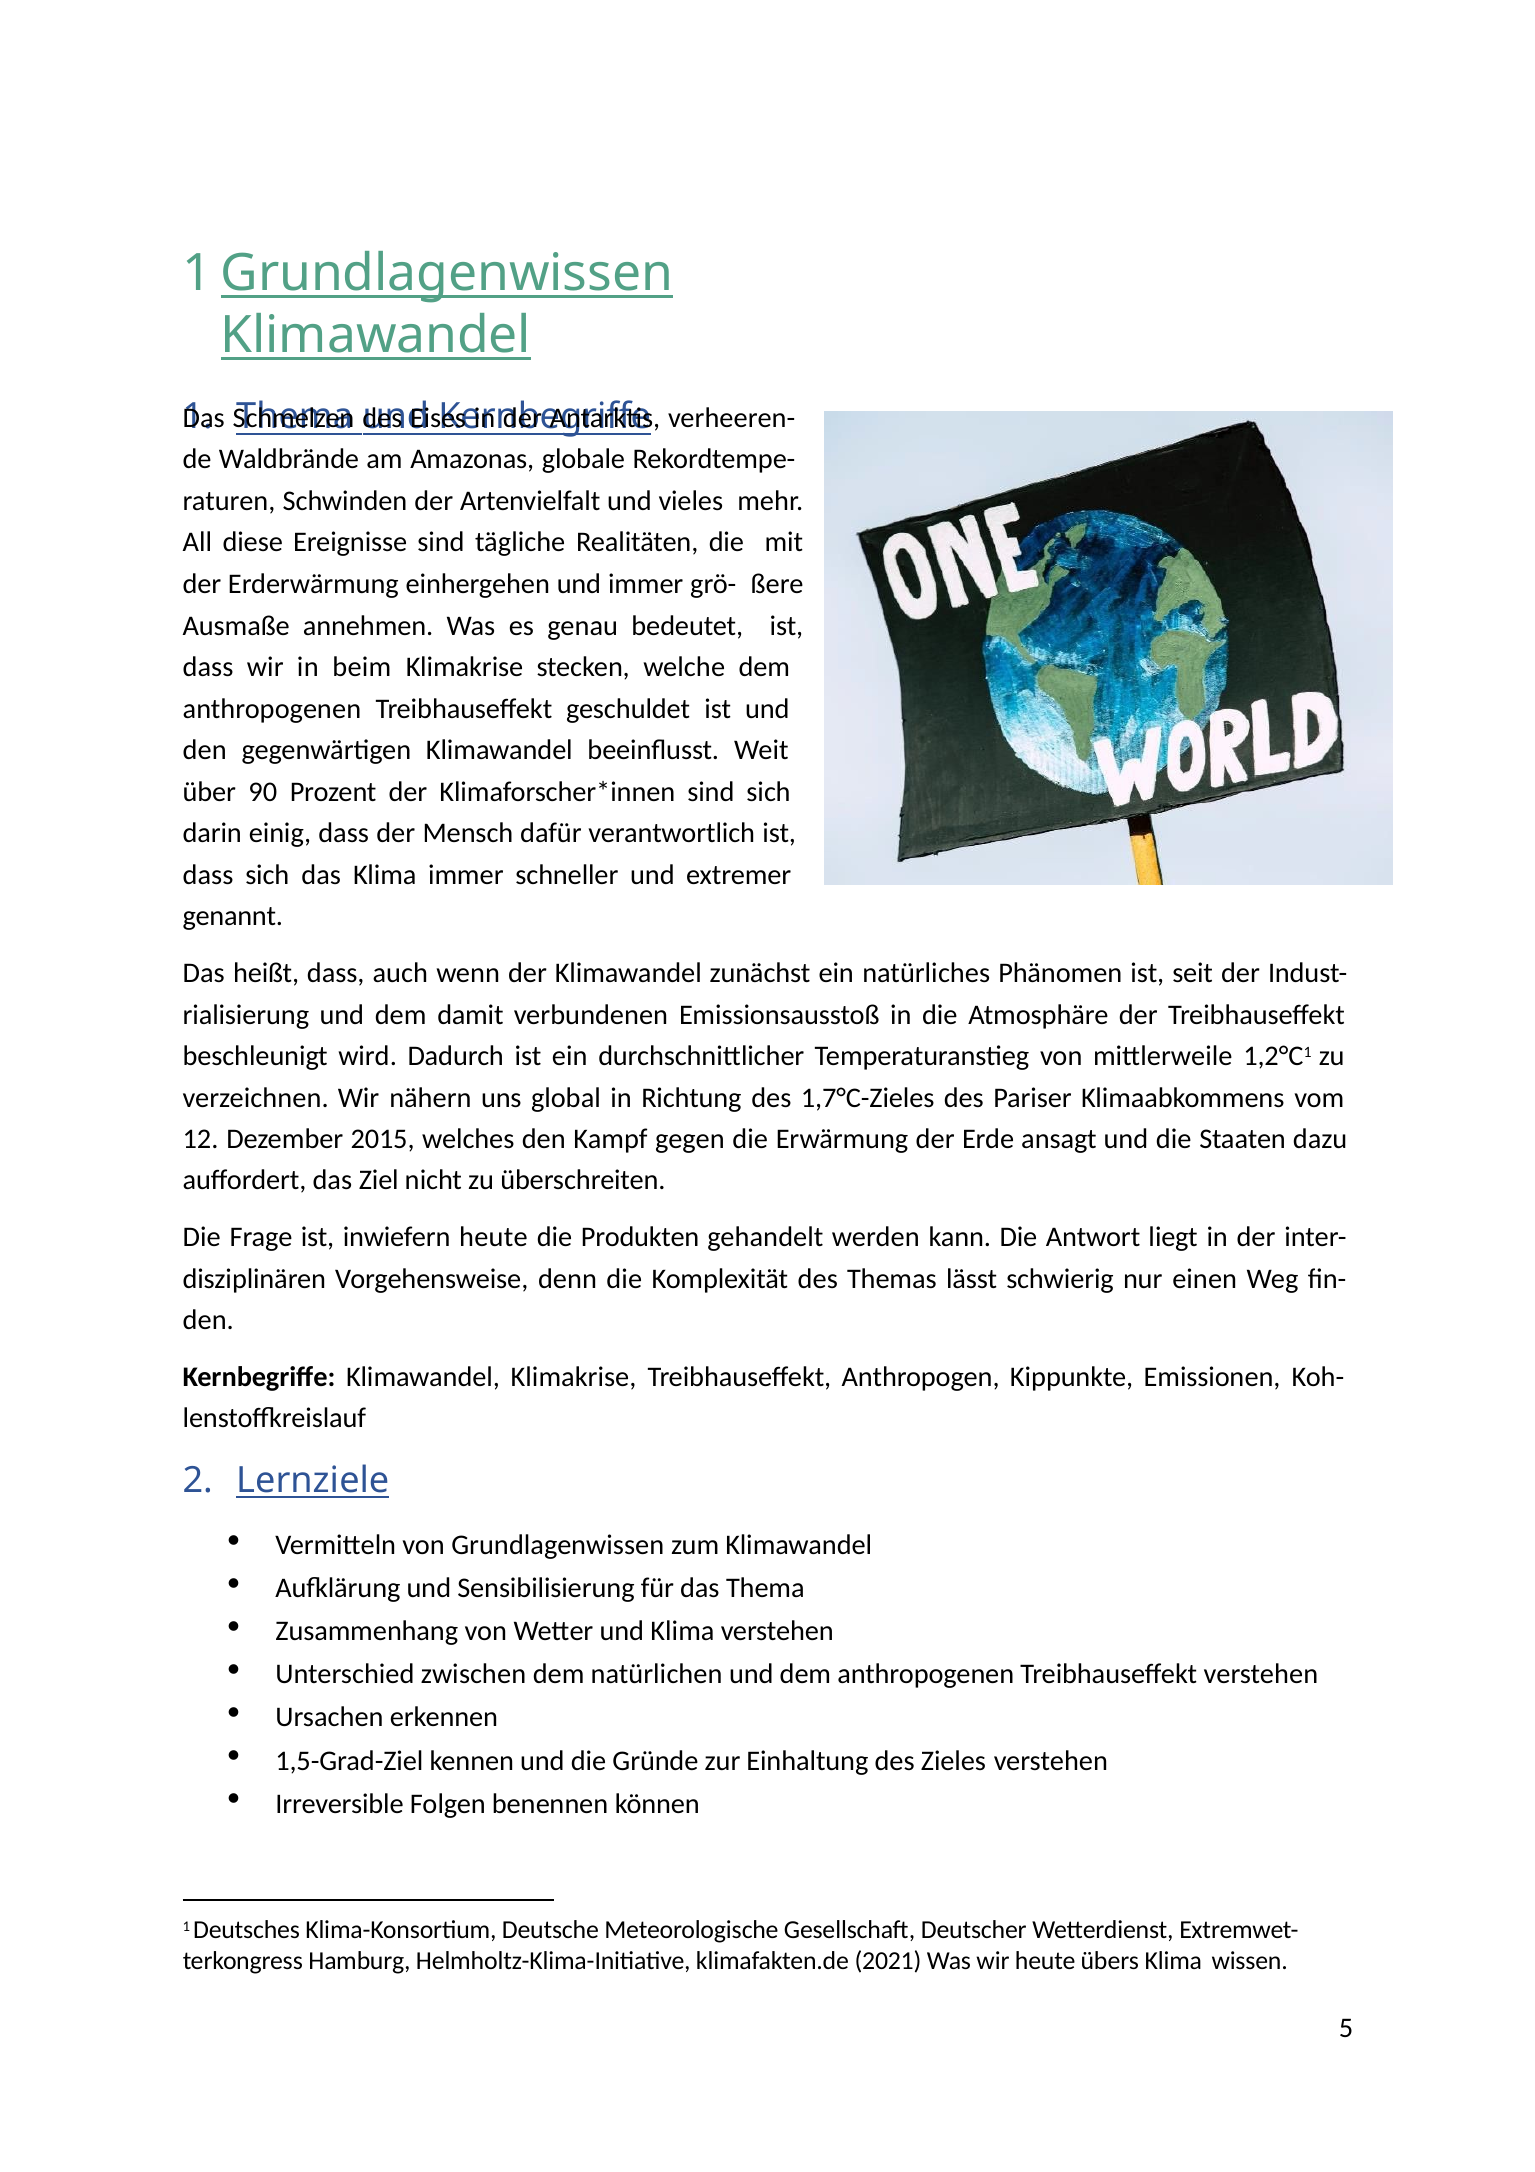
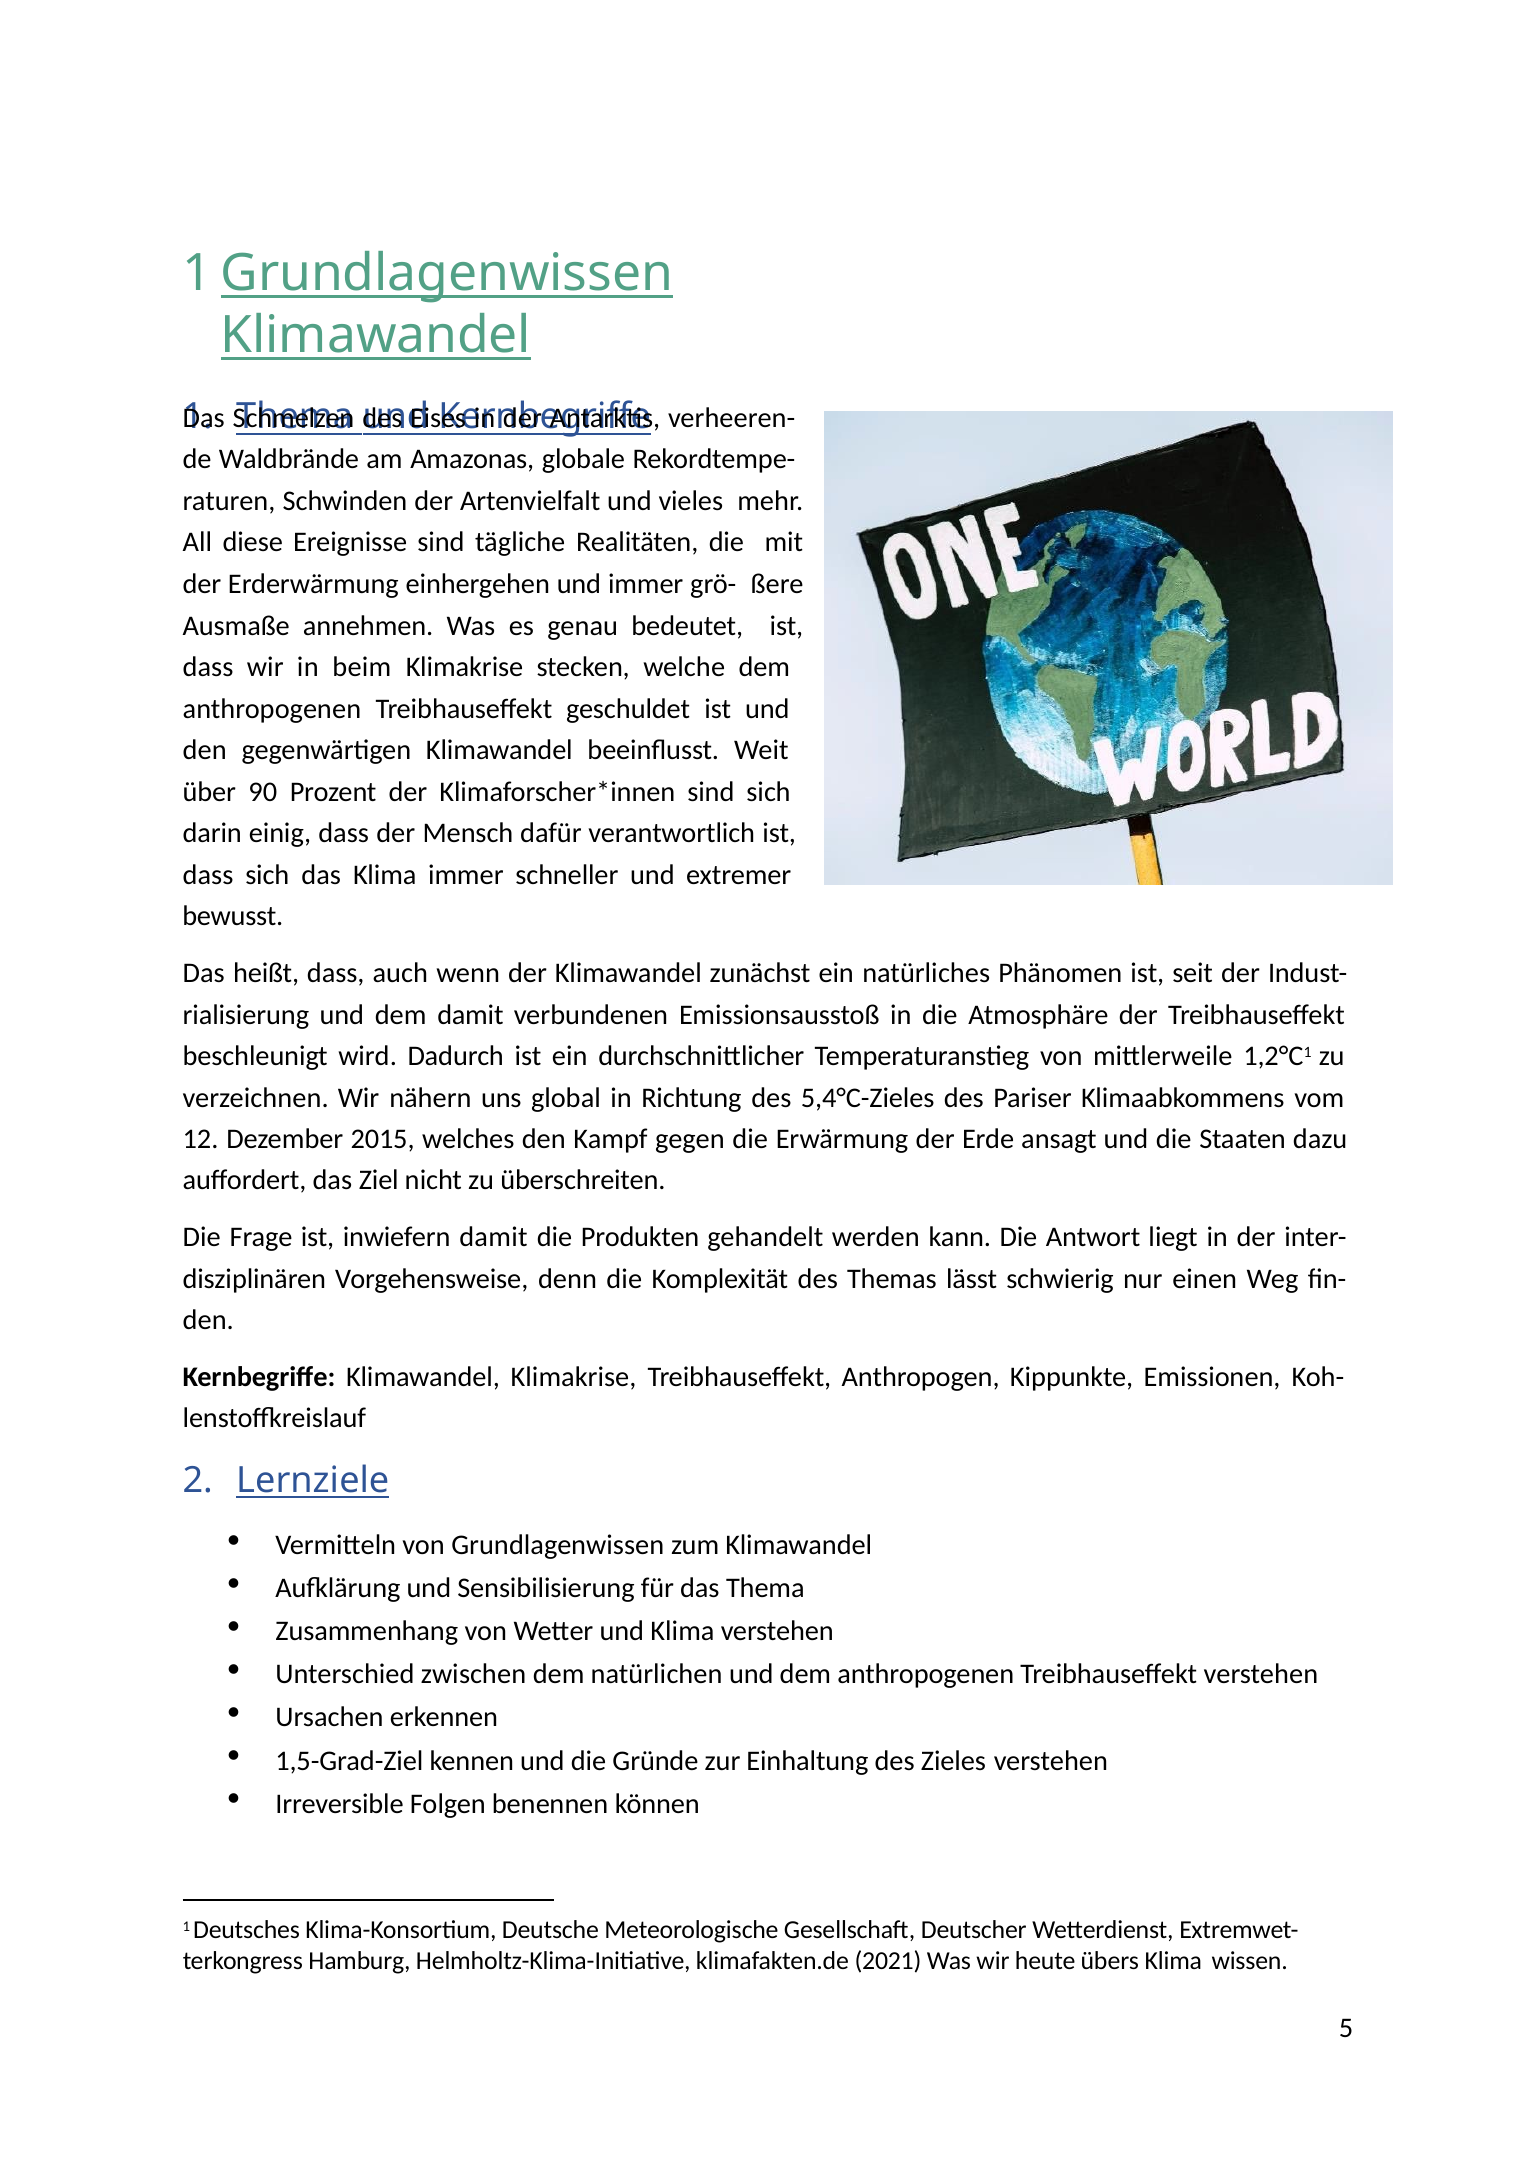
genannt: genannt -> bewusst (233, 917)
1,7°C-Zieles: 1,7°C-Zieles -> 5,4°C-Zieles (868, 1098)
inwiefern heute: heute -> damit (493, 1237)
